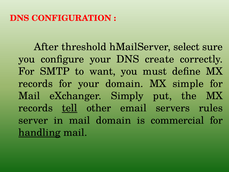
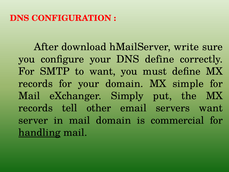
threshold: threshold -> download (84, 47)
select: select -> write (186, 47)
DNS create: create -> define (160, 59)
tell underline: present -> none (70, 108)
servers rules: rules -> want (211, 108)
